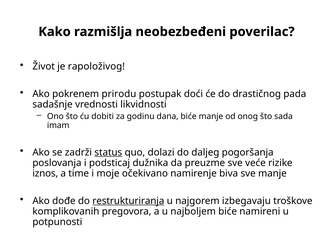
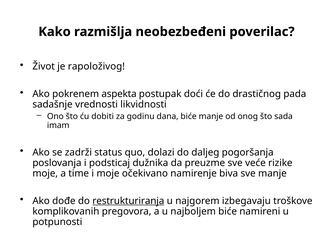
prirodu: prirodu -> aspekta (119, 94)
status underline: present -> none (108, 152)
iznos: iznos -> moje (45, 173)
